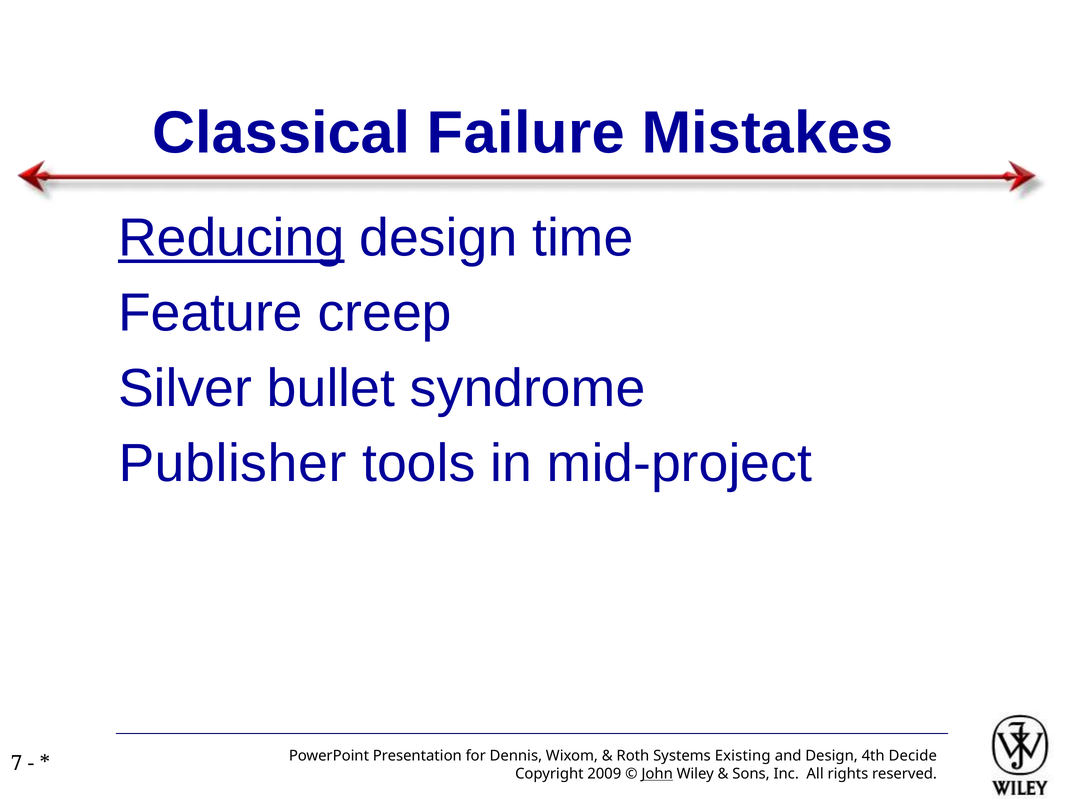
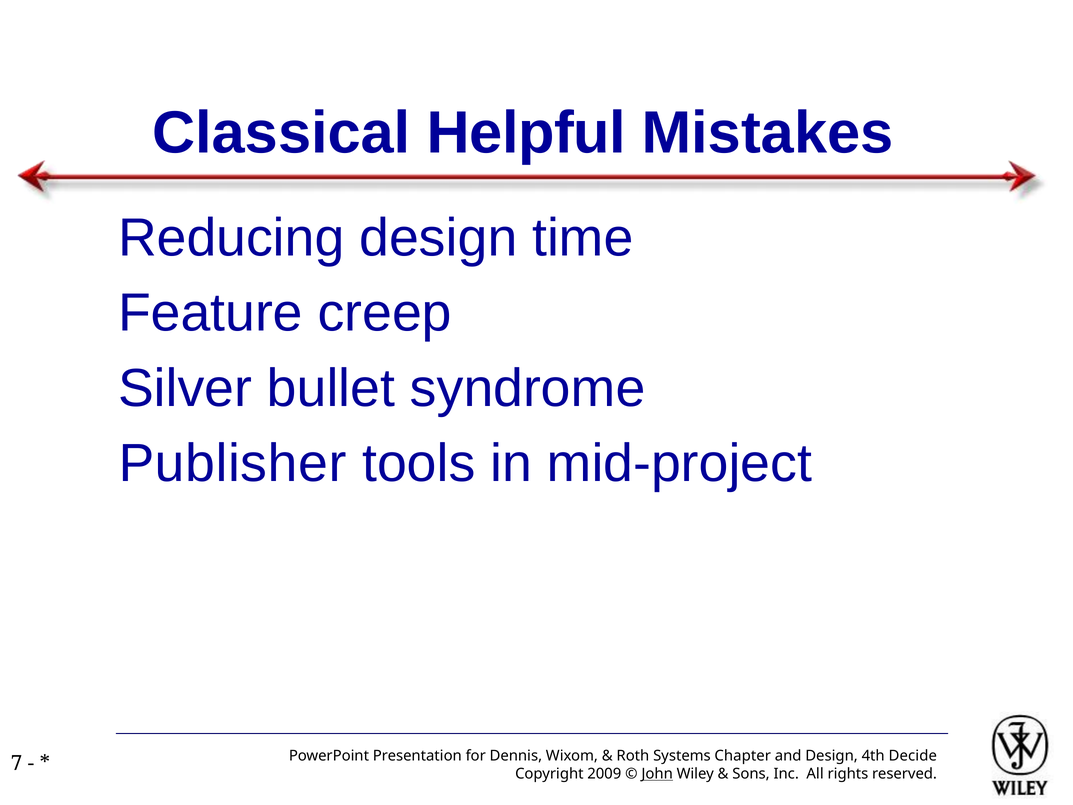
Failure: Failure -> Helpful (526, 133)
Reducing underline: present -> none (231, 238)
Existing: Existing -> Chapter (743, 756)
